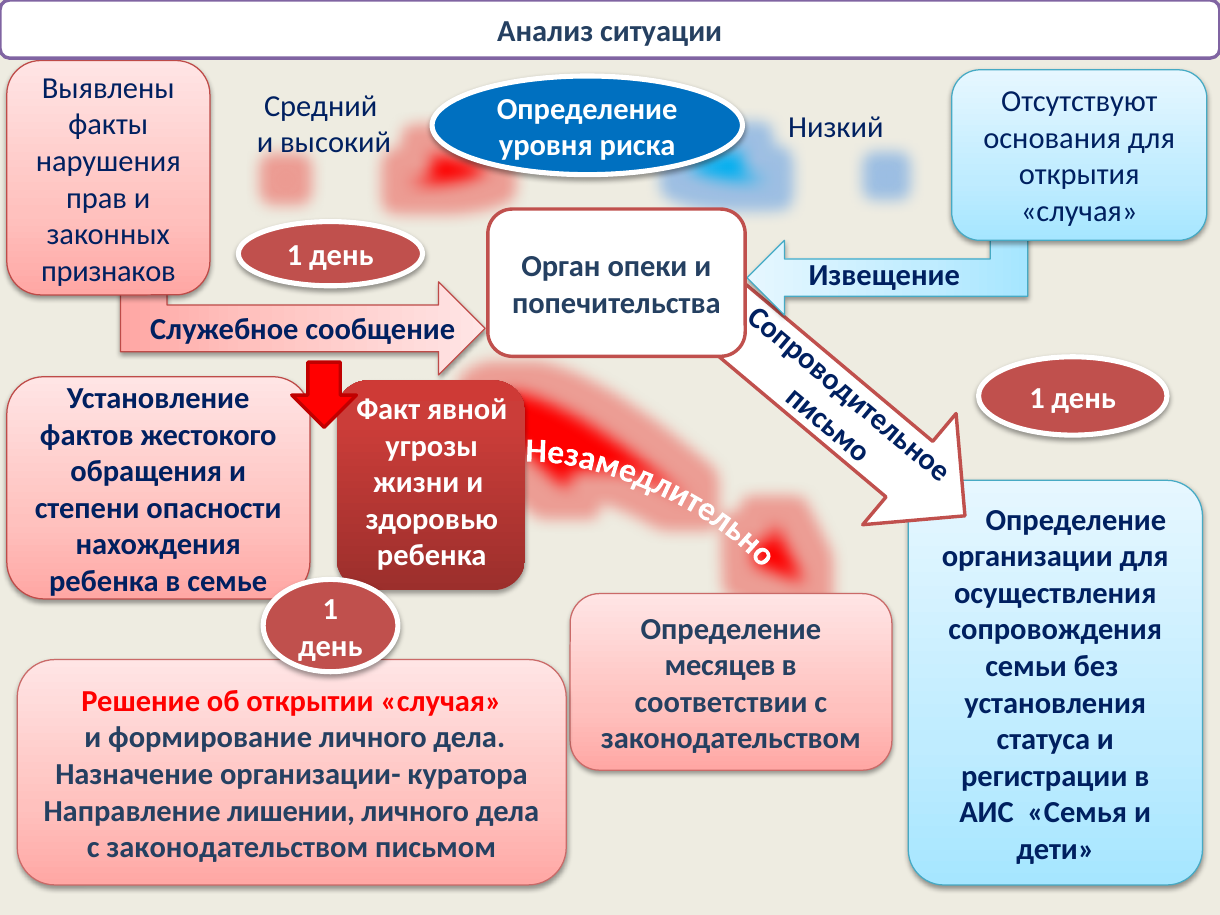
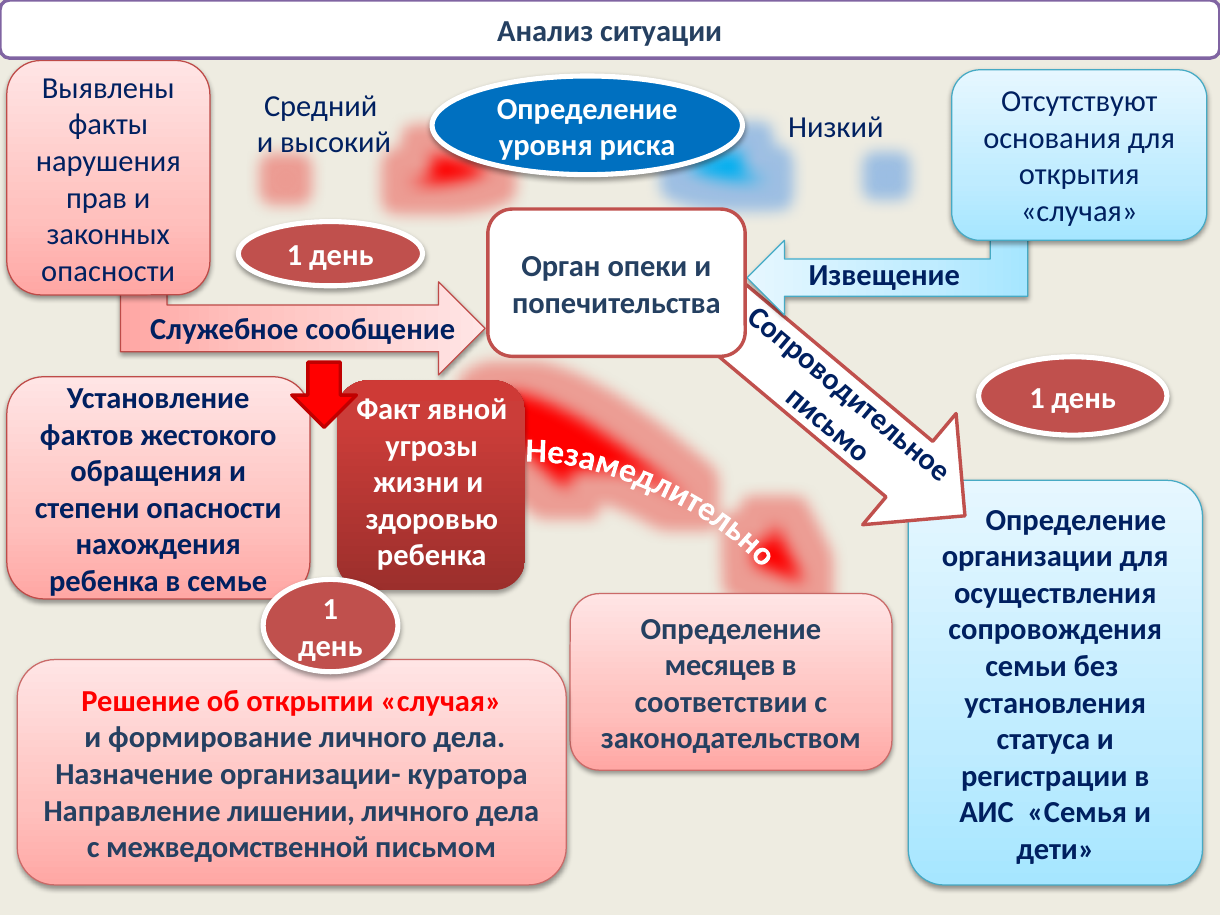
признаков: признаков -> опасности (108, 271)
законодательством: законодательством -> межведомственной (237, 848)
